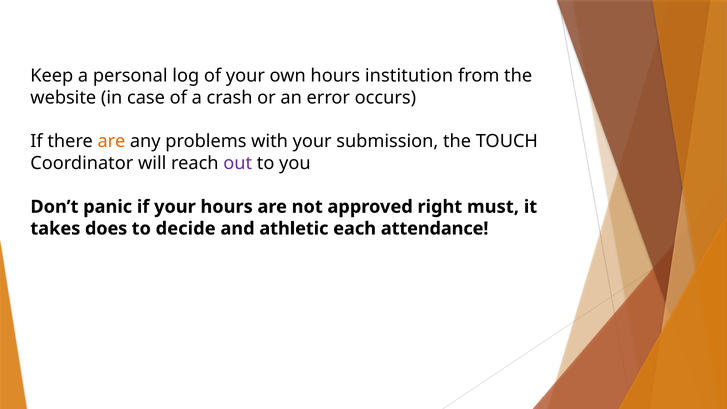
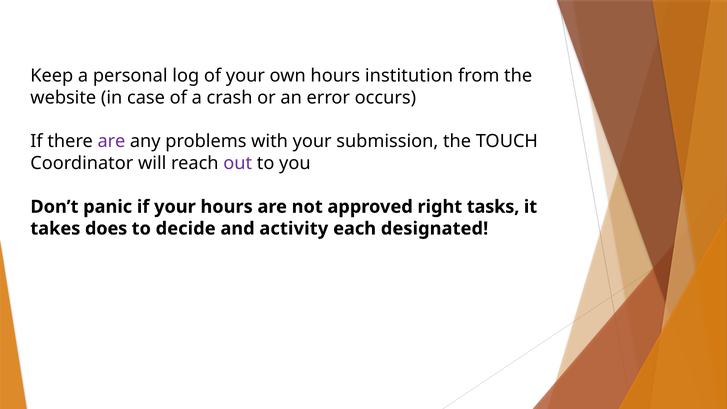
are colour: orange -> purple (111, 141)
must: must -> tasks (493, 207)
athletic: athletic -> activity (294, 229)
attendance: attendance -> designated (435, 229)
